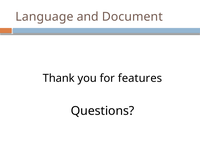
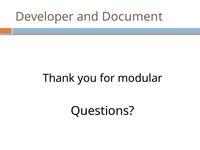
Language: Language -> Developer (45, 17)
features: features -> modular (140, 78)
